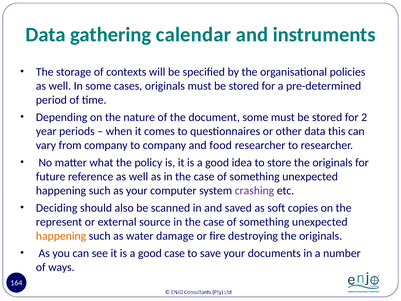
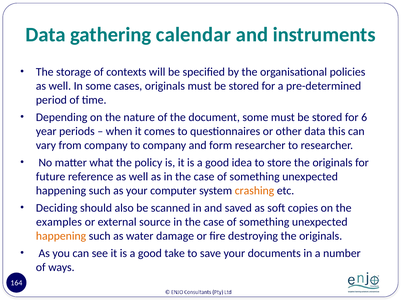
2: 2 -> 6 (364, 117)
food: food -> form (221, 145)
crashing colour: purple -> orange (254, 191)
represent: represent -> examples (59, 222)
good case: case -> take (175, 253)
